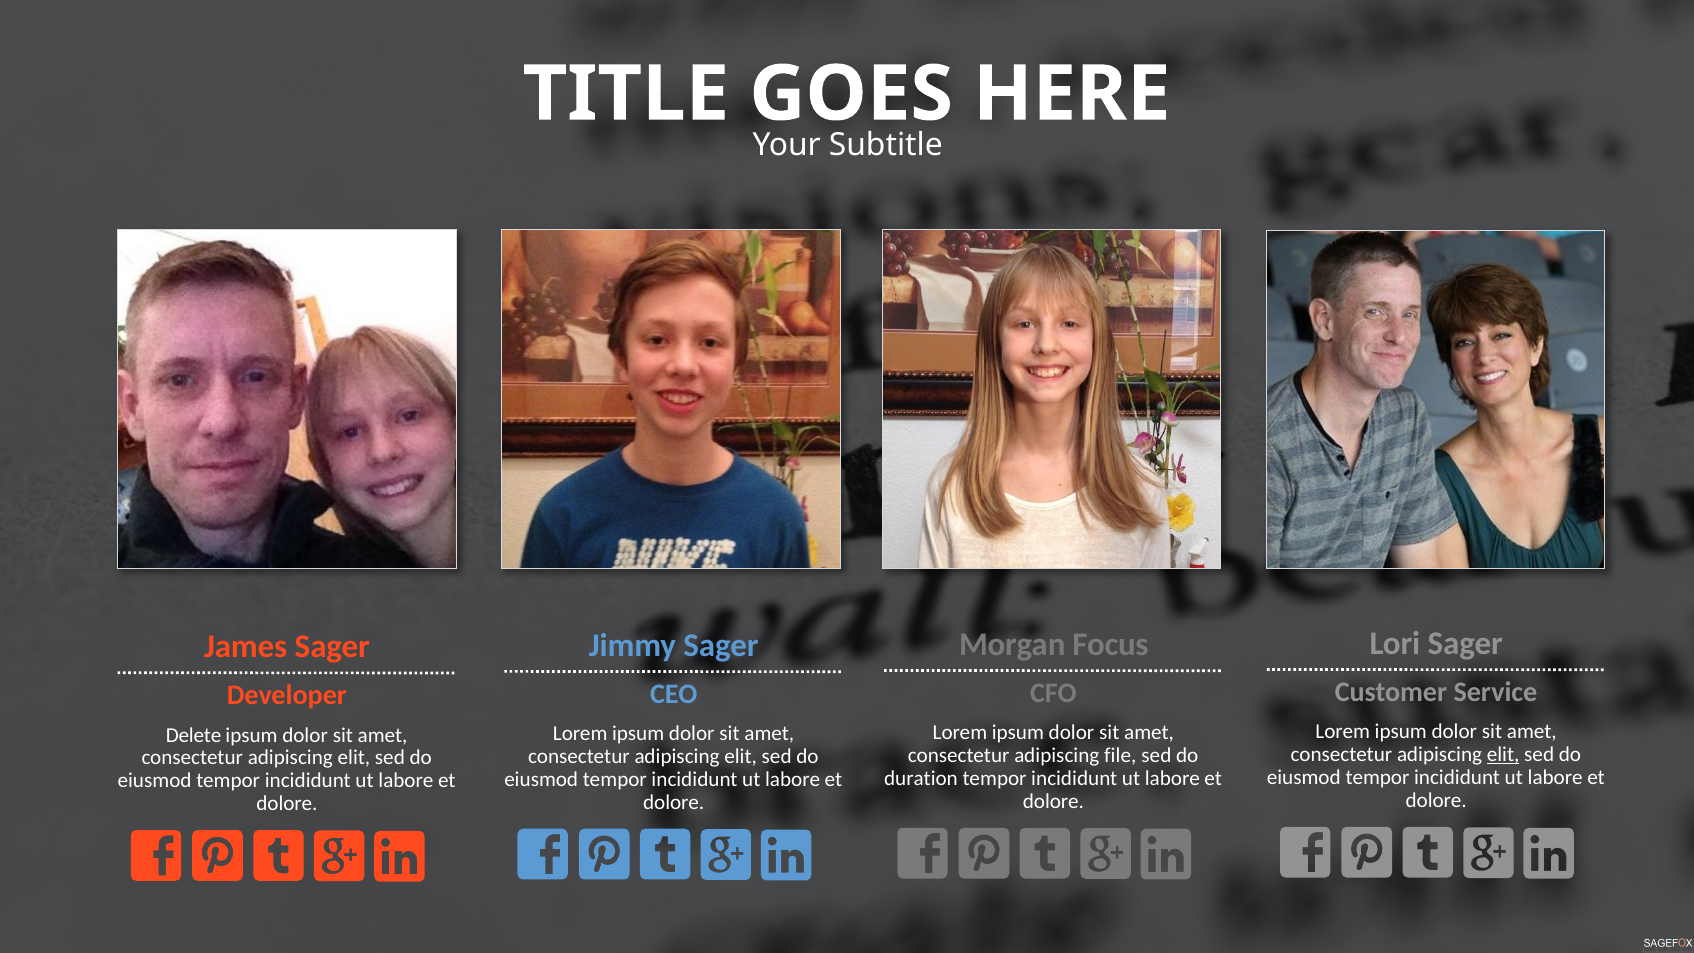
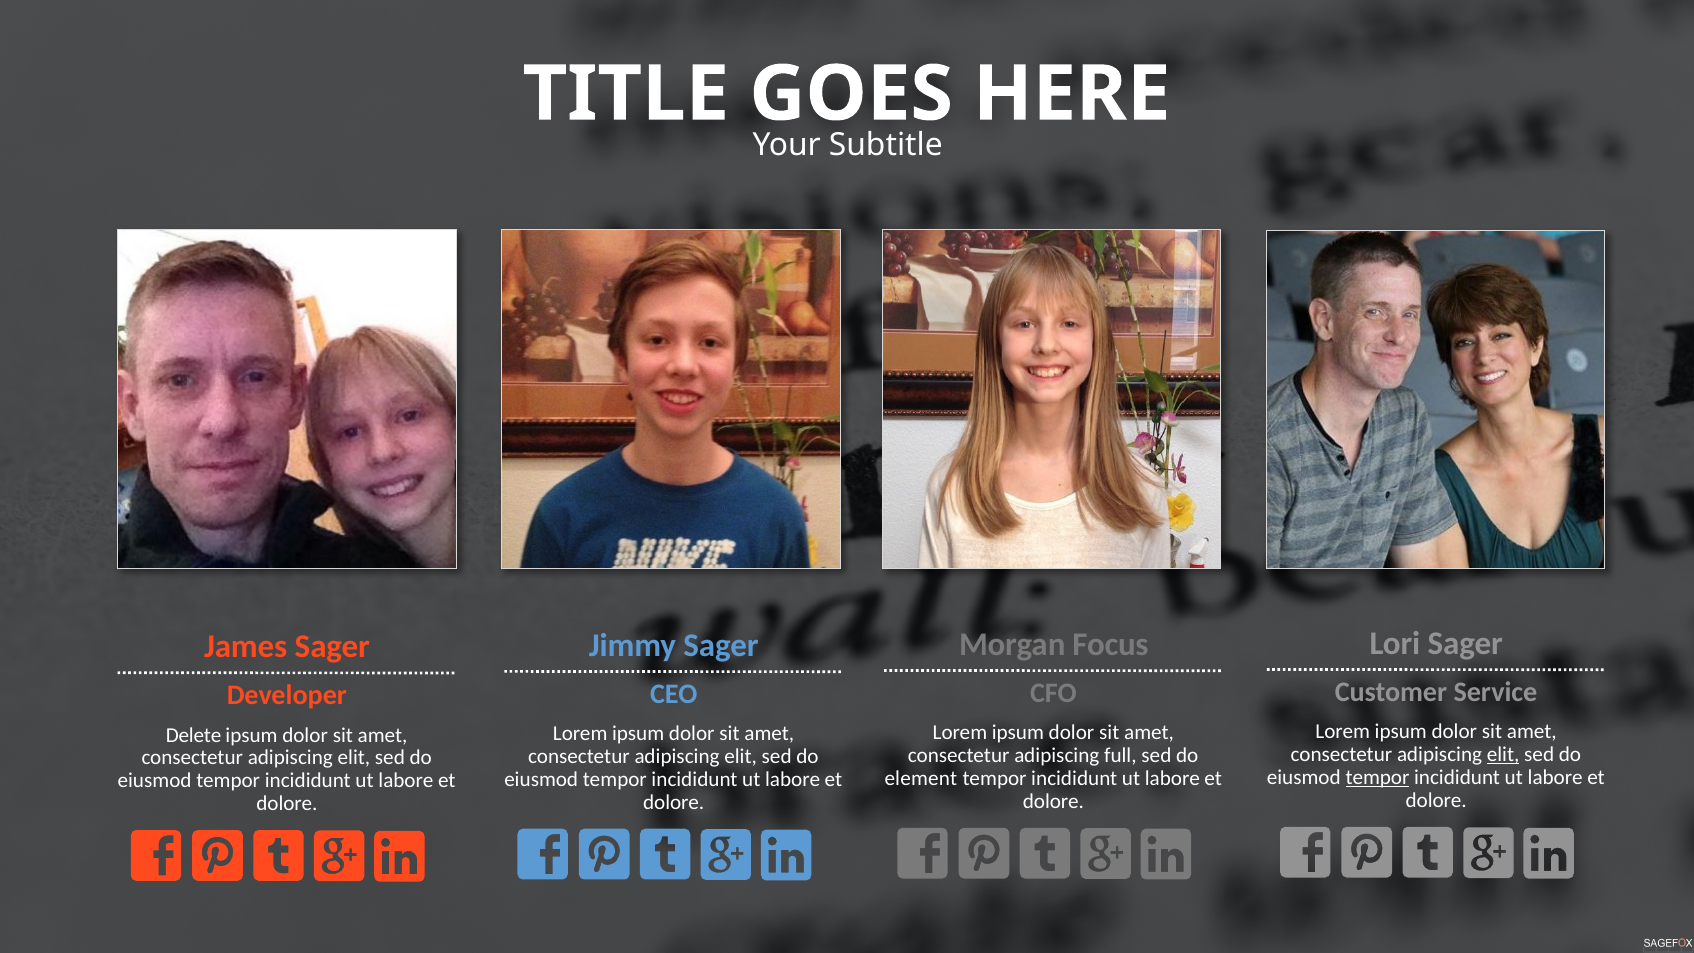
file: file -> full (1120, 756)
tempor underline: none -> present (1377, 777)
duration: duration -> element (921, 778)
